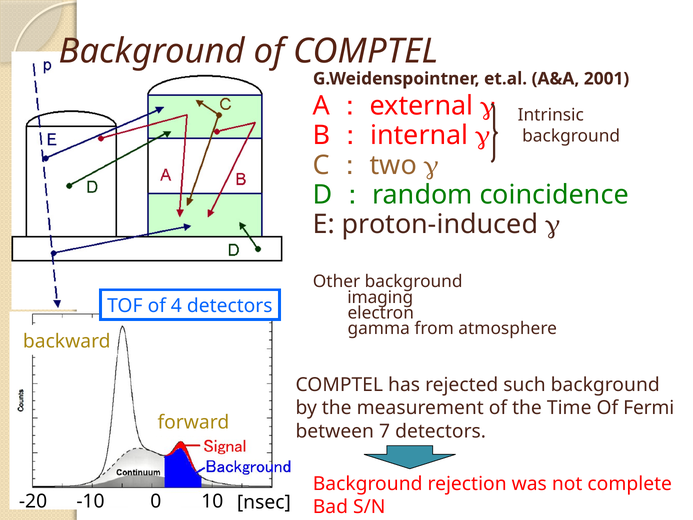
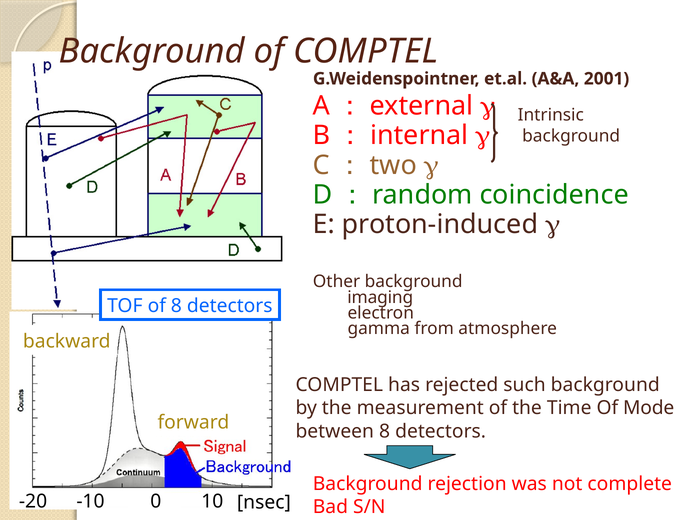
of 4: 4 -> 8 (176, 306)
Fermi: Fermi -> Mode (649, 408)
between 7: 7 -> 8 (385, 431)
